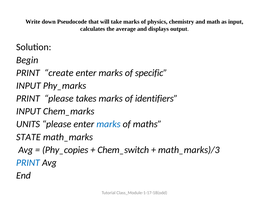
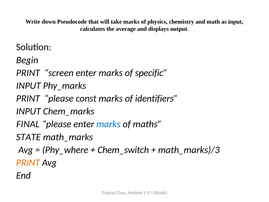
create: create -> screen (59, 73)
takes: takes -> const (86, 98)
UNITS: UNITS -> FINAL (28, 124)
Phy_copies: Phy_copies -> Phy_where (65, 150)
PRINT colour: blue -> orange (28, 162)
